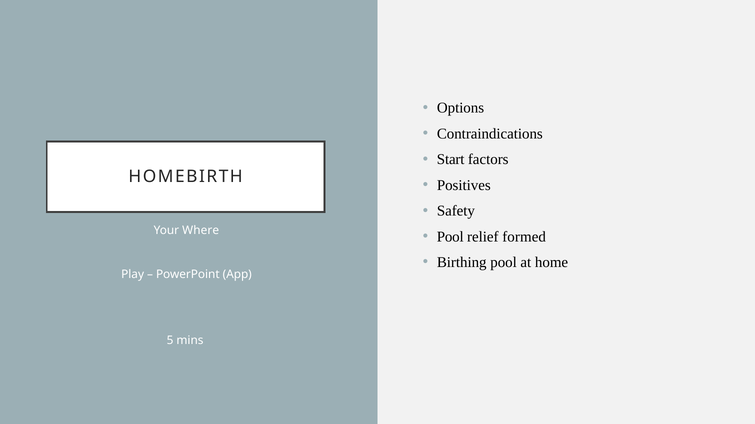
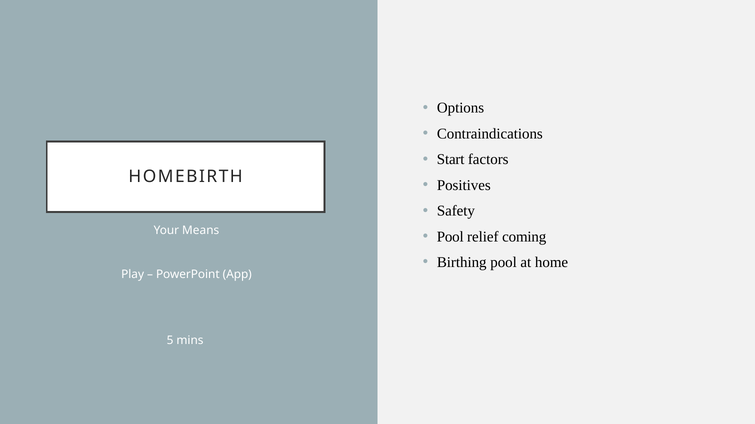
Where: Where -> Means (201, 231)
formed: formed -> coming (524, 237)
